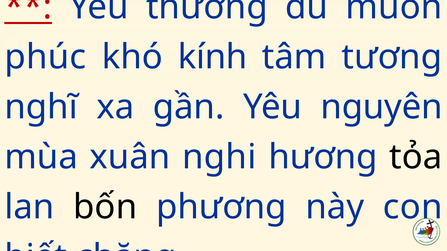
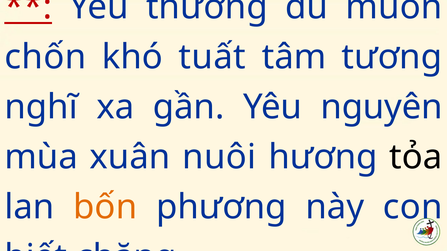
phúc: phúc -> chốn (45, 57)
kính: kính -> tuất (212, 57)
nghi: nghi -> nuôi (219, 157)
bốn colour: black -> orange (105, 207)
